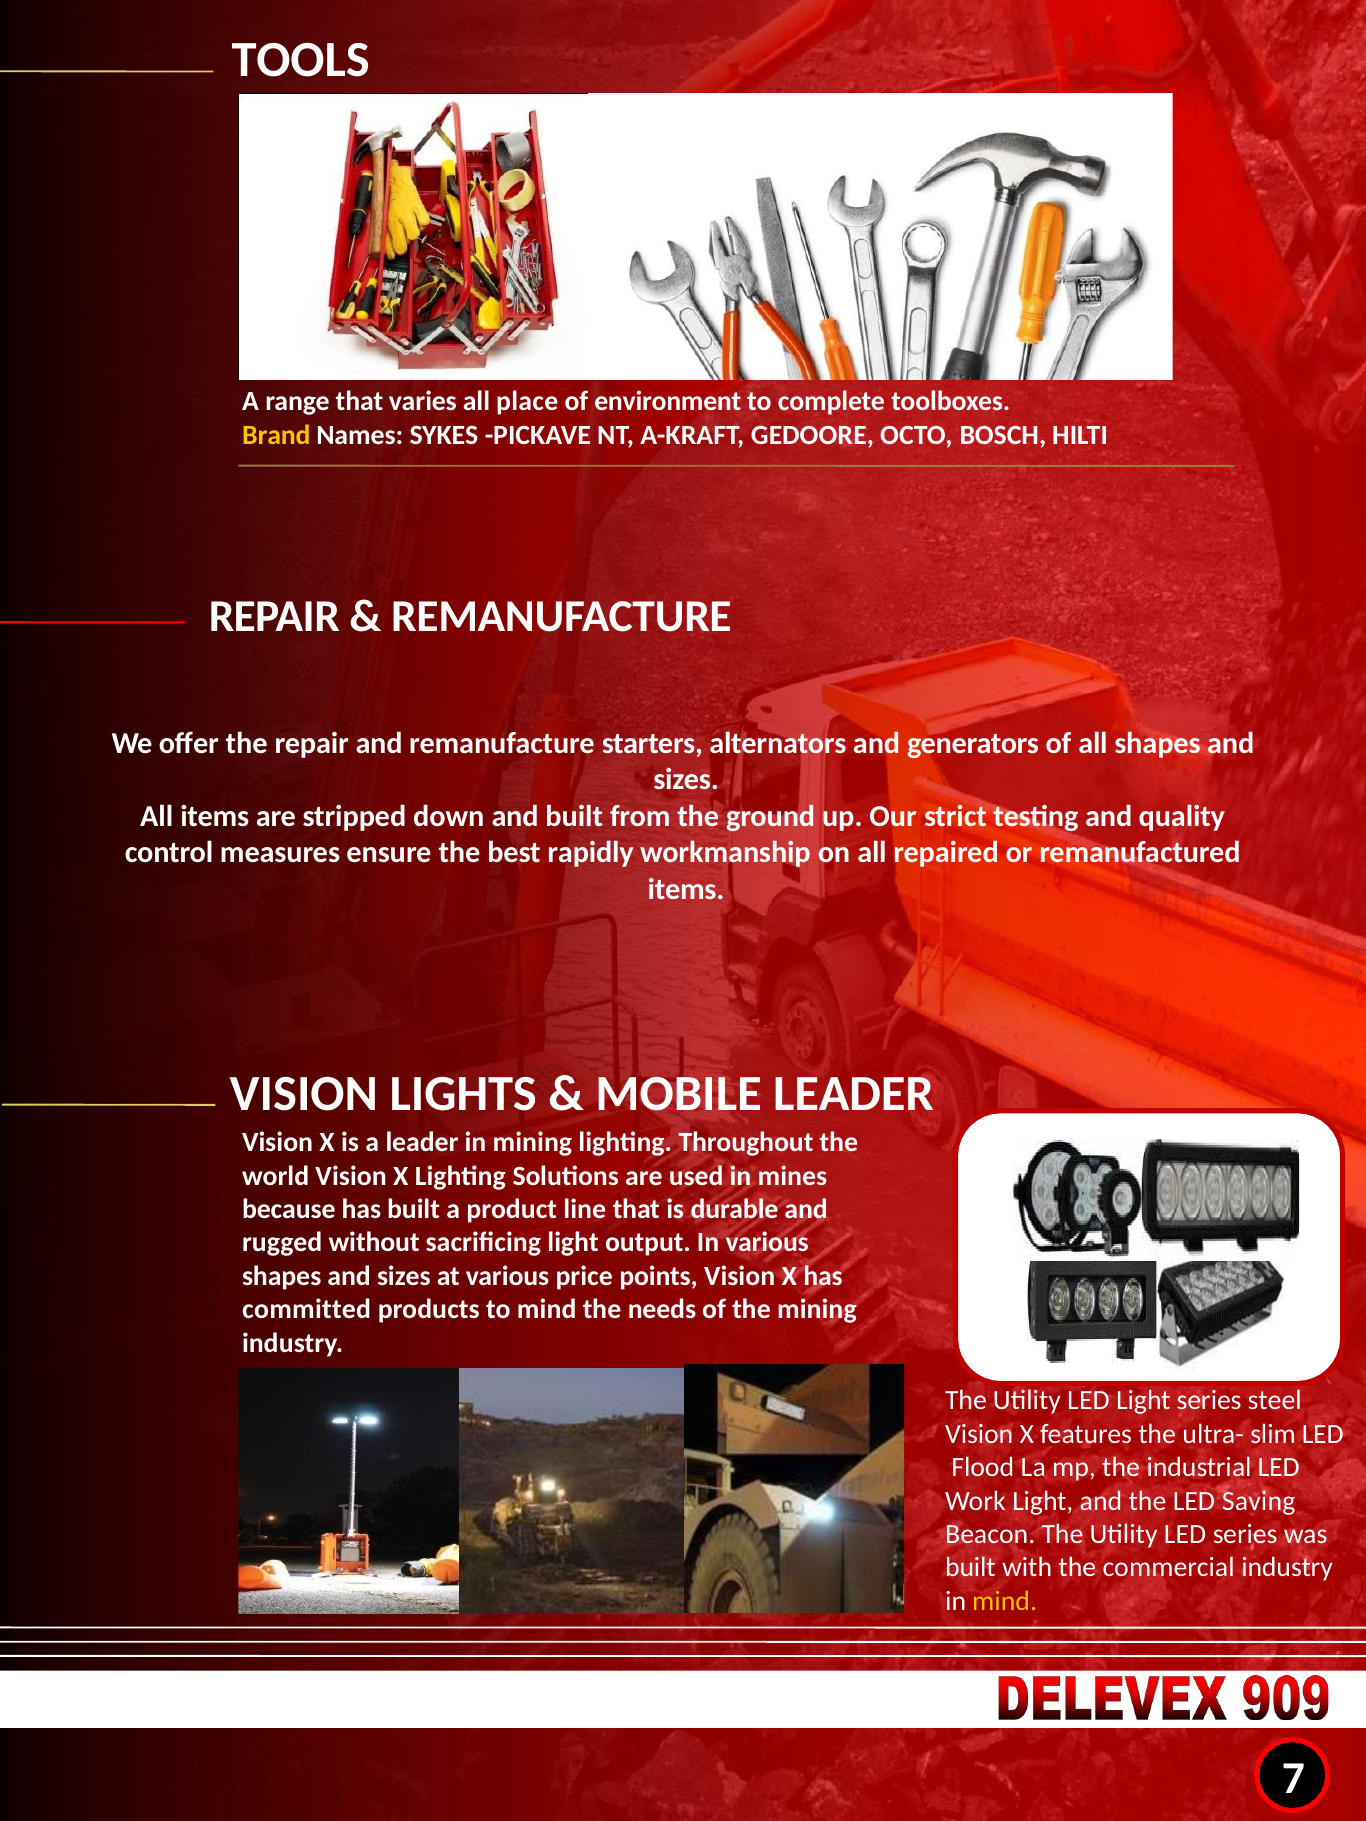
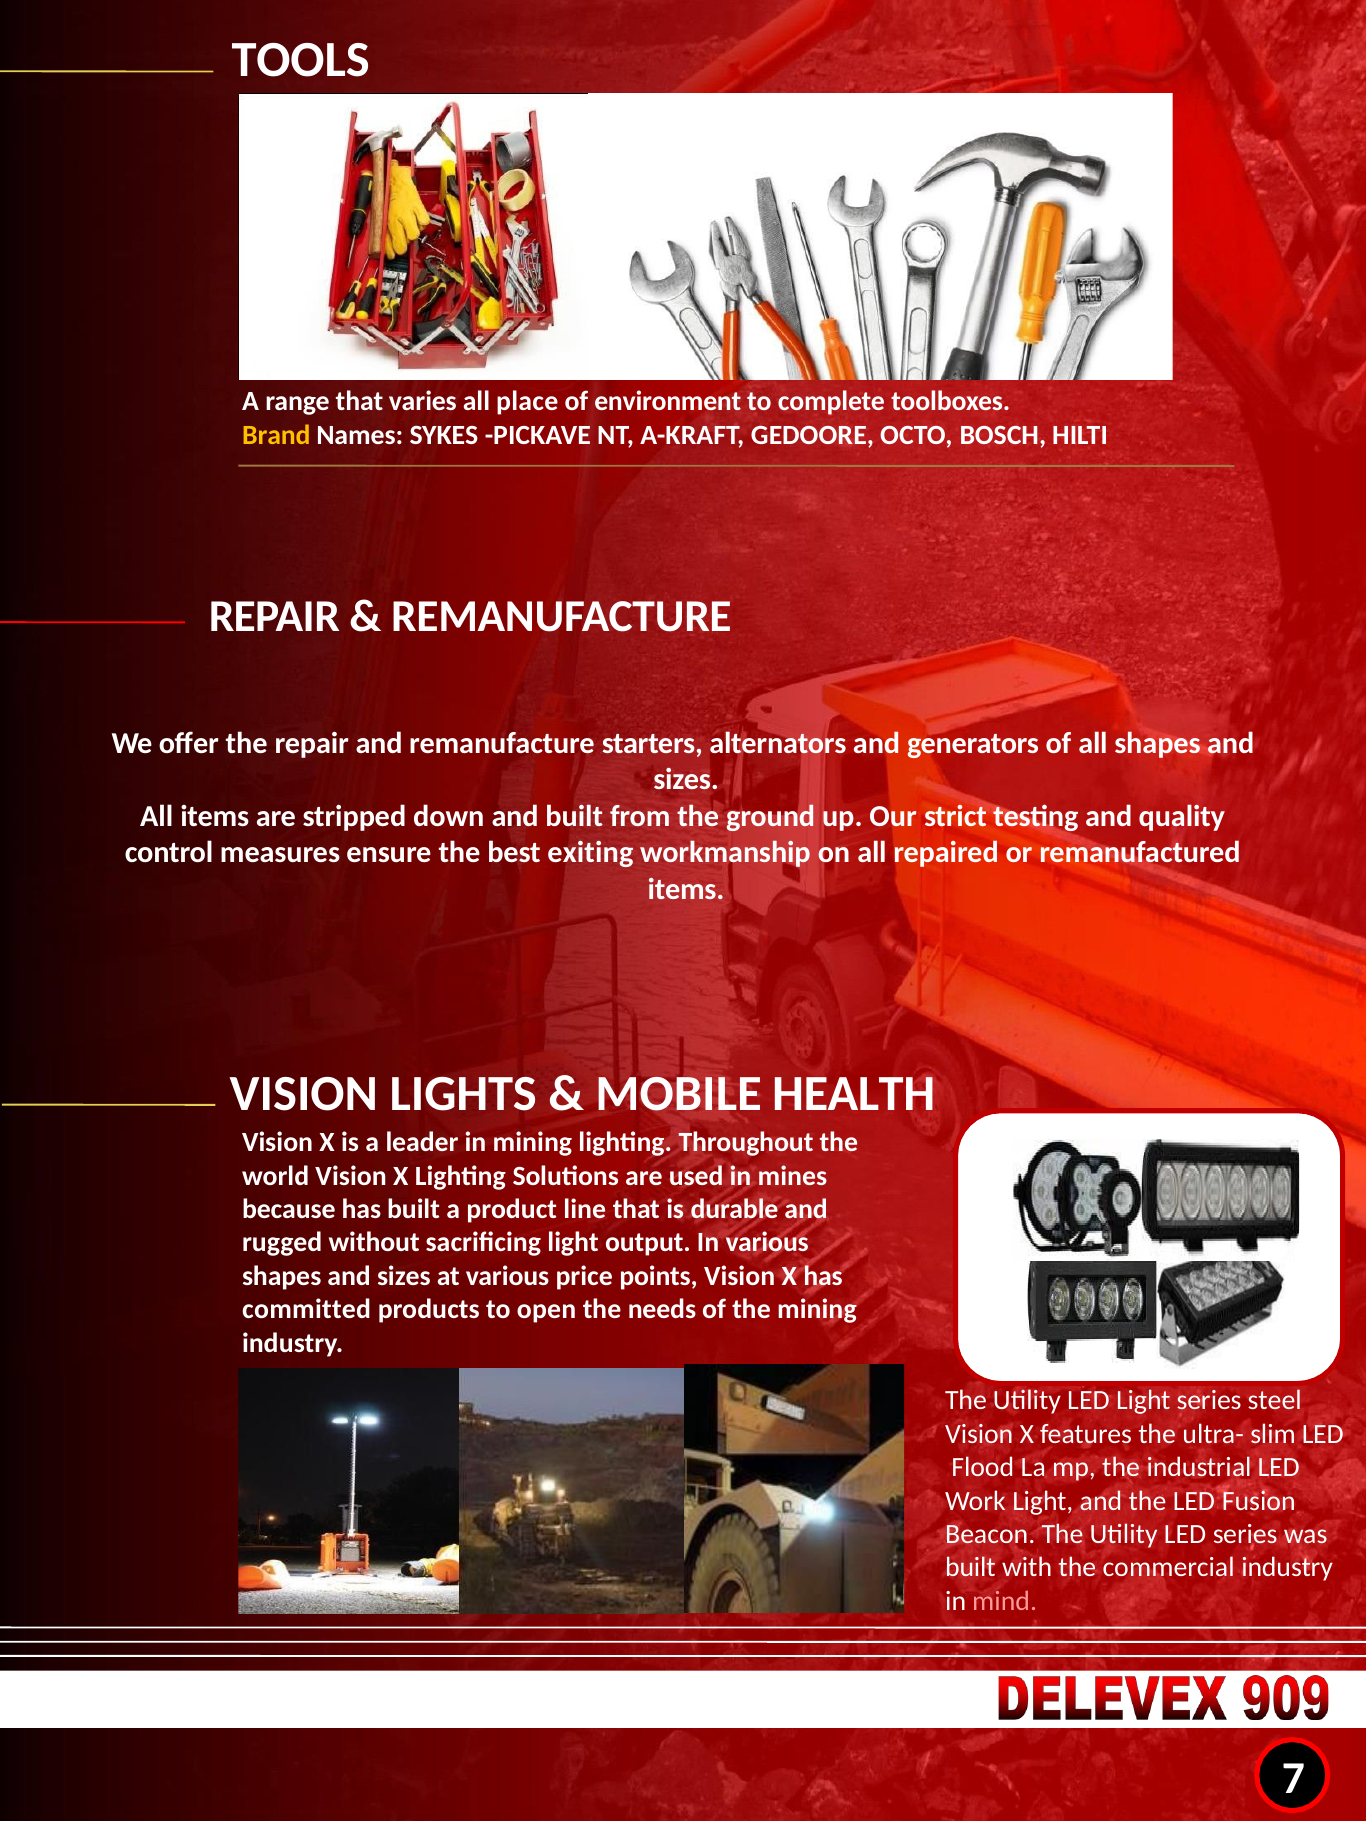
rapidly: rapidly -> exiting (590, 853)
MOBILE LEADER: LEADER -> HEALTH (854, 1094)
to mind: mind -> open (547, 1310)
Saving: Saving -> Fusion (1259, 1501)
mind colour: yellow -> pink (1005, 1601)
